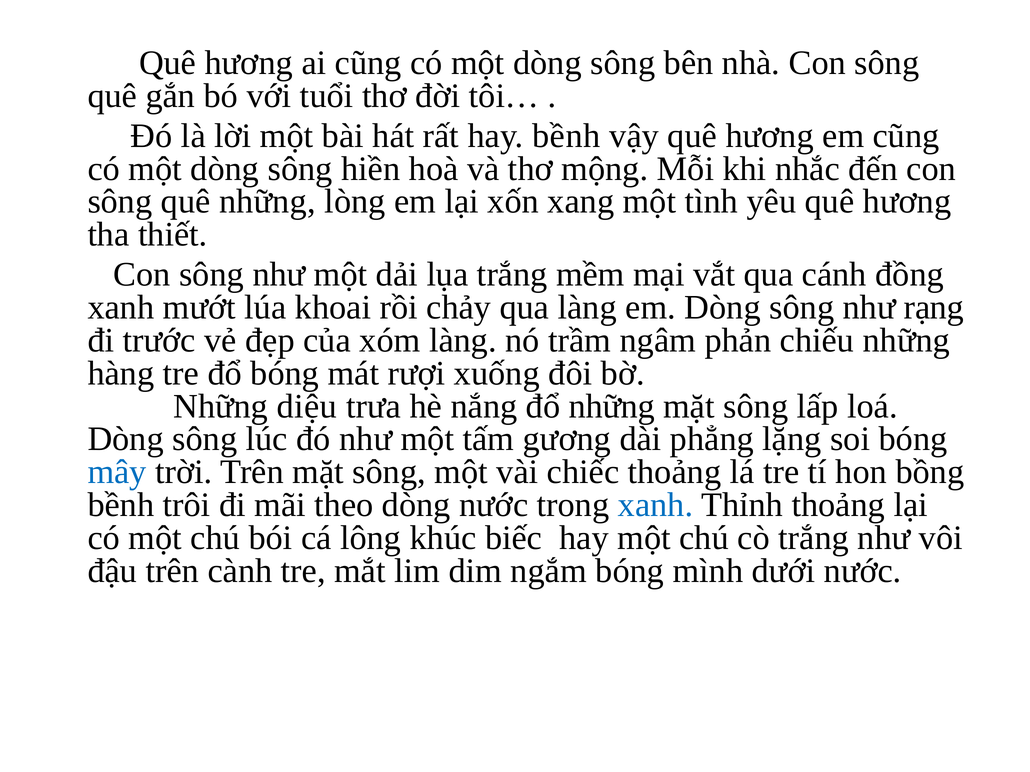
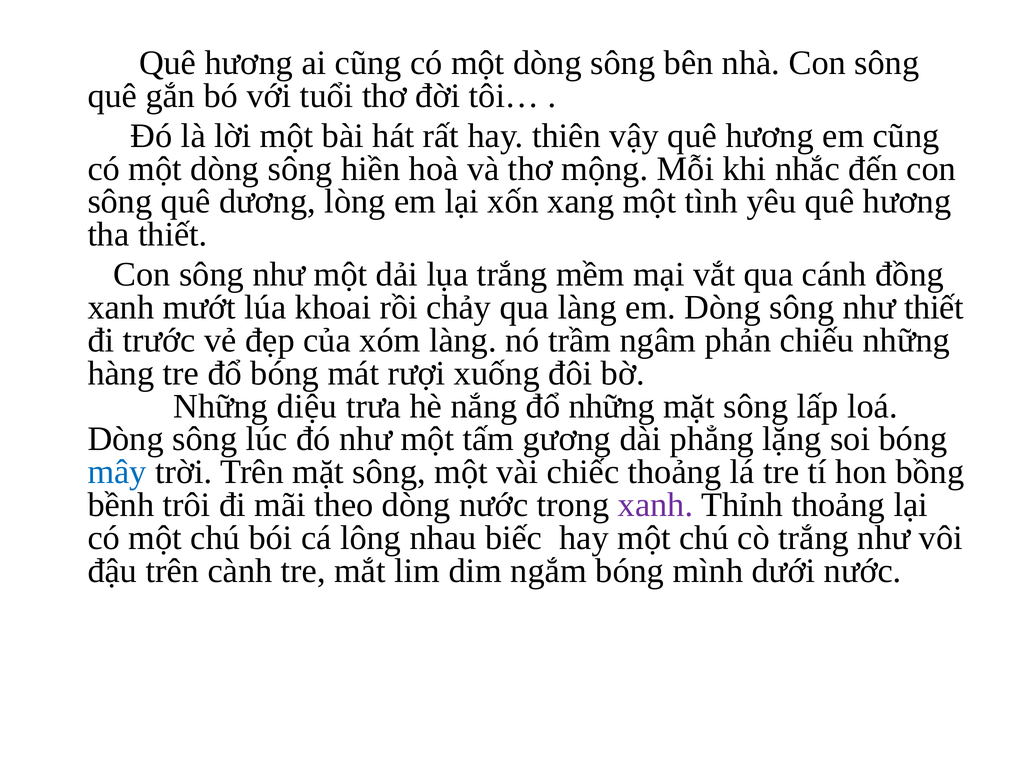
hay bềnh: bềnh -> thiên (566, 136)
quê những: những -> dương (267, 202)
như rạng: rạng -> thiết (934, 308)
xanh colour: blue -> purple (656, 505)
khúc: khúc -> nhau (443, 538)
